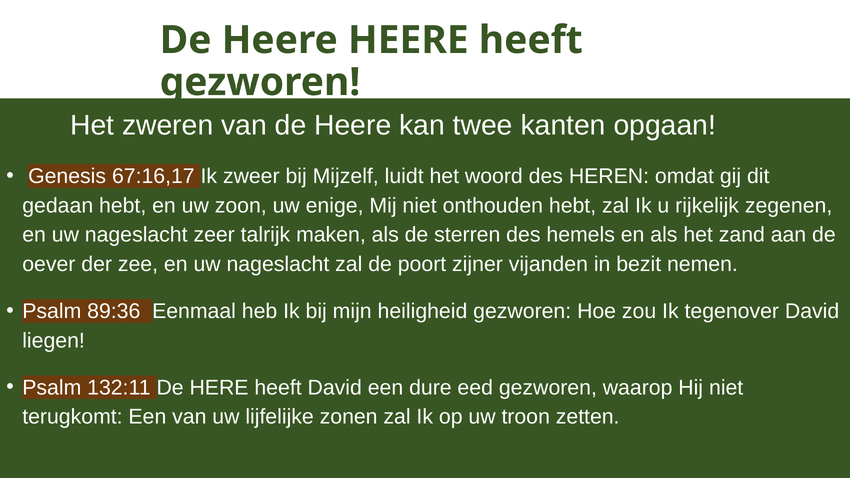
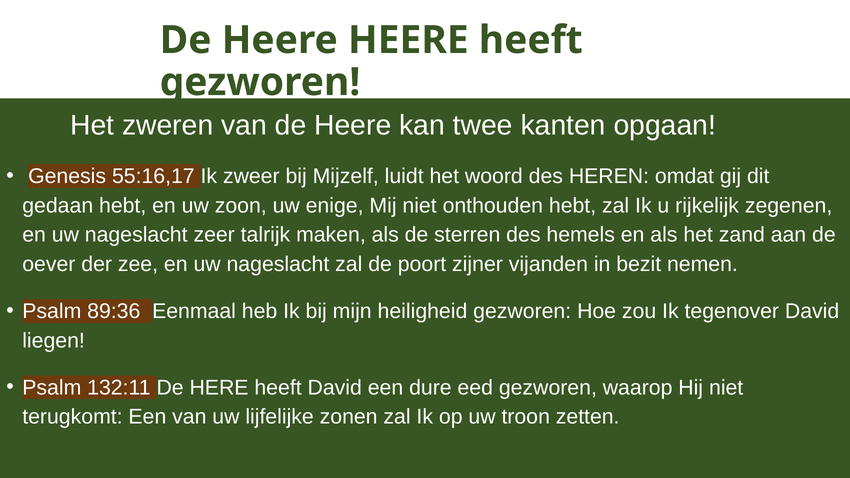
67:16,17: 67:16,17 -> 55:16,17 (153, 176)
